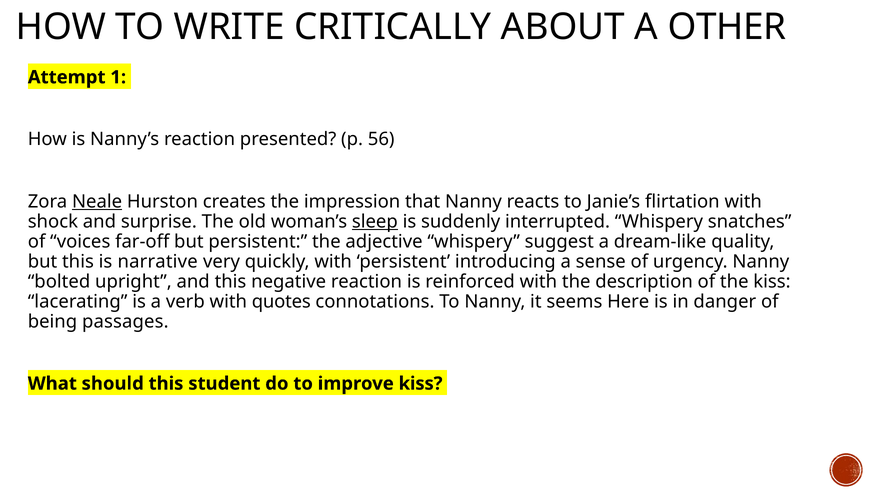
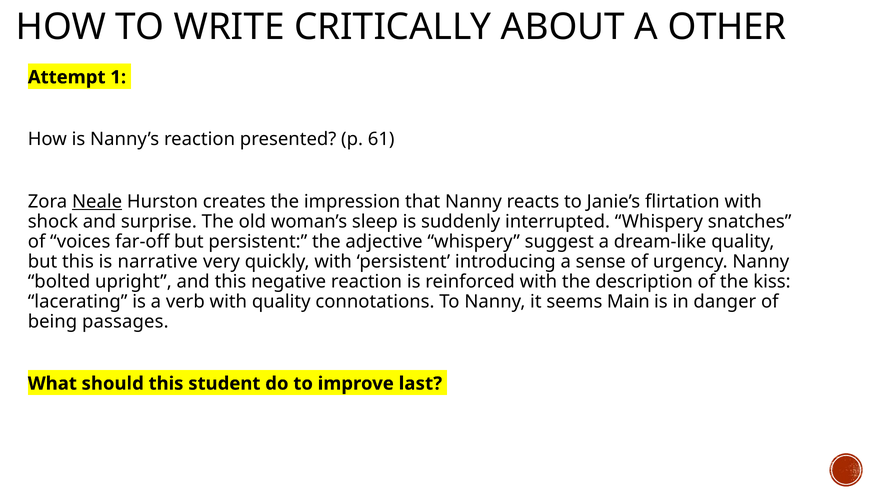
56: 56 -> 61 (381, 139)
sleep underline: present -> none (375, 221)
with quotes: quotes -> quality (281, 301)
Here: Here -> Main (628, 301)
improve kiss: kiss -> last (420, 384)
